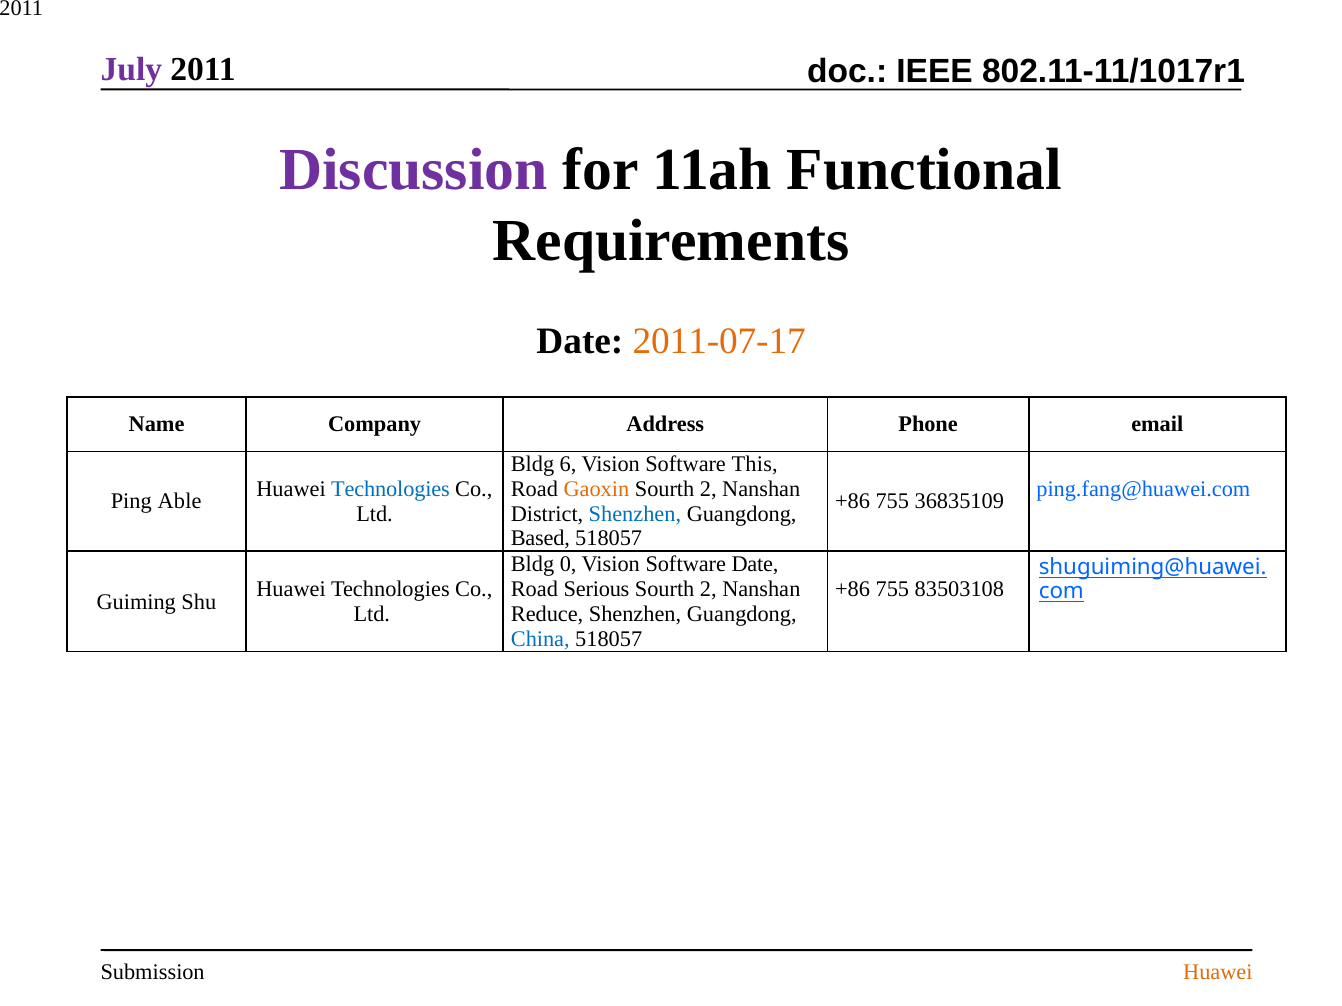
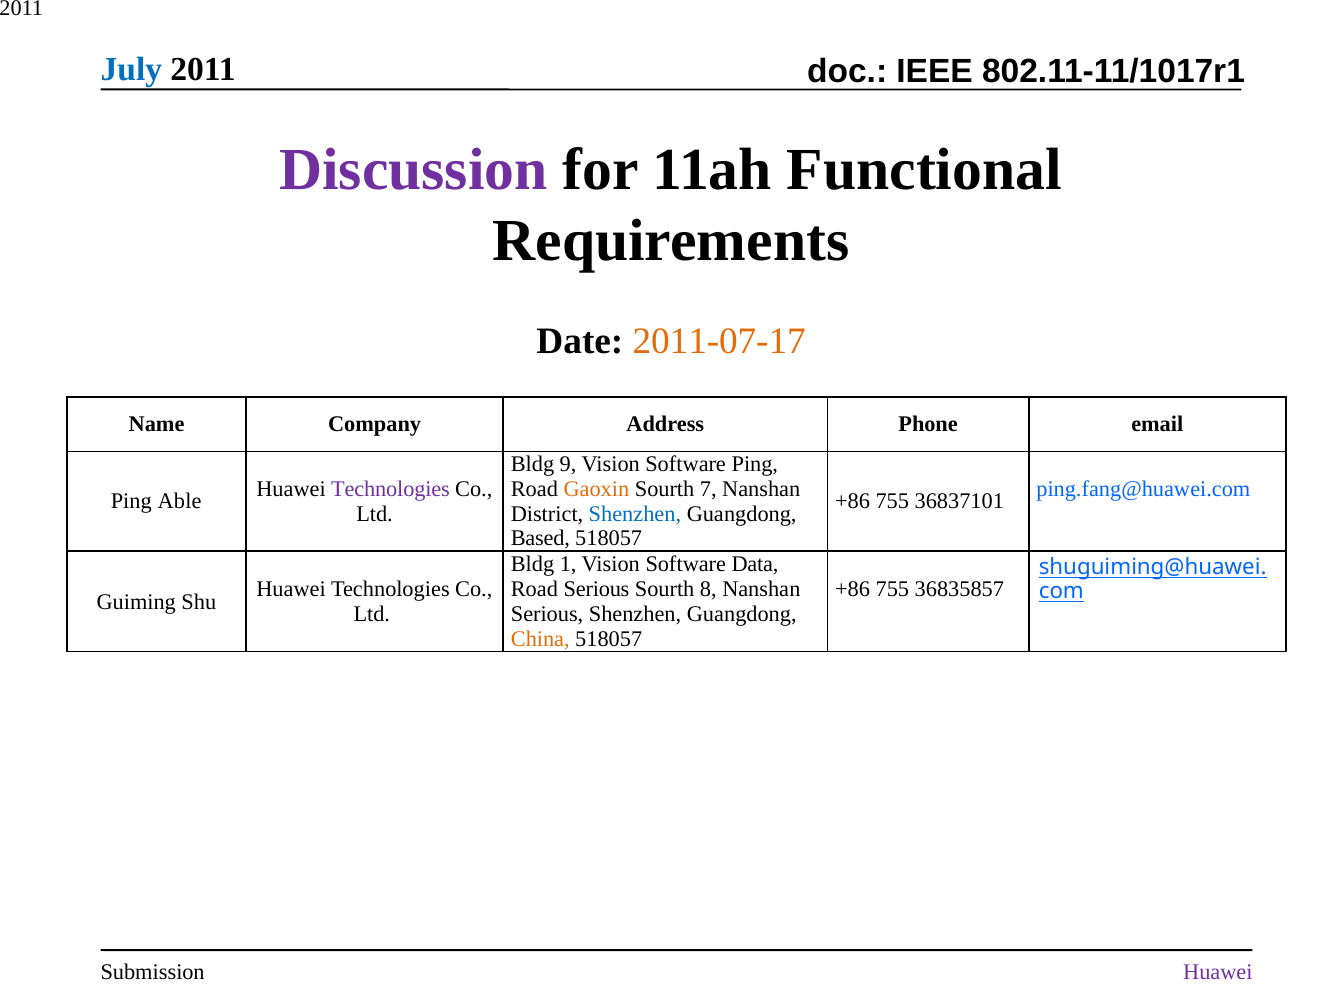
July colour: purple -> blue (131, 70)
6: 6 -> 9 (568, 464)
Software This: This -> Ping (755, 464)
Technologies colour: blue -> purple (390, 489)
2: 2 -> 7 (708, 489)
36835109: 36835109 -> 36837101 (959, 502)
0: 0 -> 1 (568, 565)
Software Date: Date -> Data (755, 565)
2: 2 -> 8 (708, 590)
83503108: 83503108 -> 36835857 (959, 590)
Reduce: Reduce -> Serious (547, 614)
China colour: blue -> orange (540, 639)
Huawei colour: orange -> purple (1218, 972)
